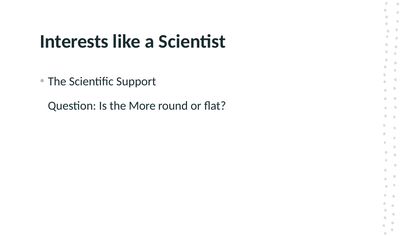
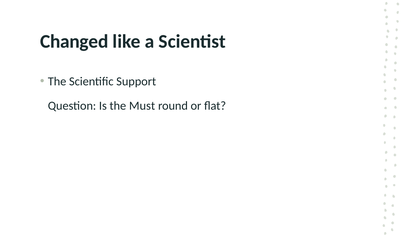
Interests: Interests -> Changed (74, 41)
More: More -> Must (142, 106)
